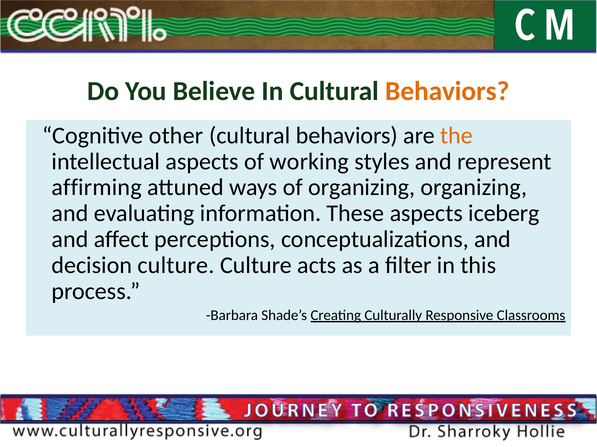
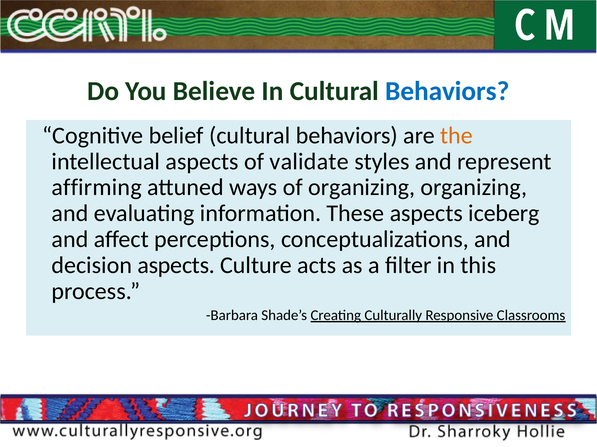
Behaviors colour: orange -> blue (447, 91)
other: other -> belief (176, 136)
working: working -> validate (309, 162)
decision culture: culture -> aspects (176, 266)
